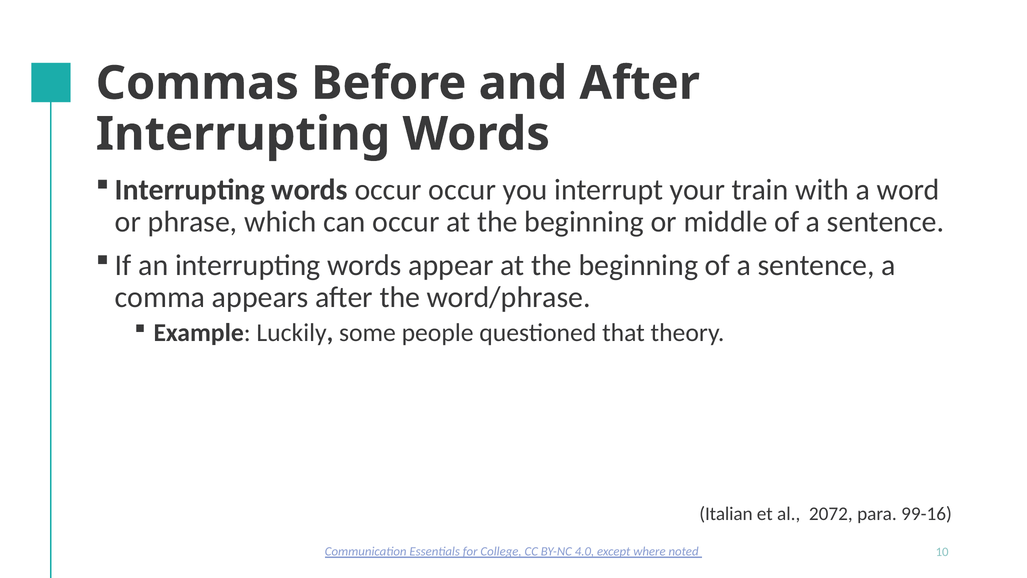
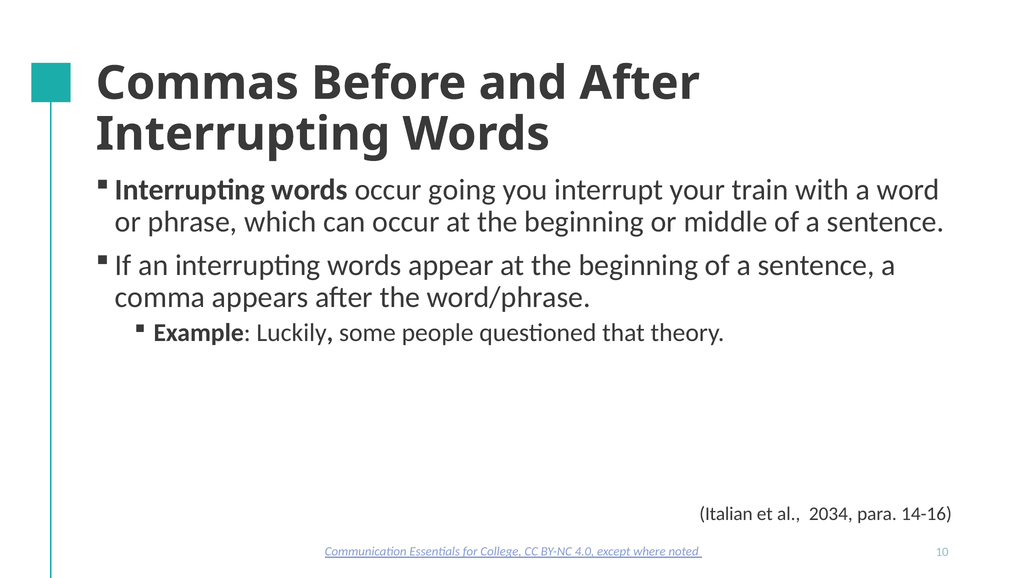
occur occur: occur -> going (462, 190)
2072: 2072 -> 2034 (831, 513)
99-16: 99-16 -> 14-16 (927, 513)
